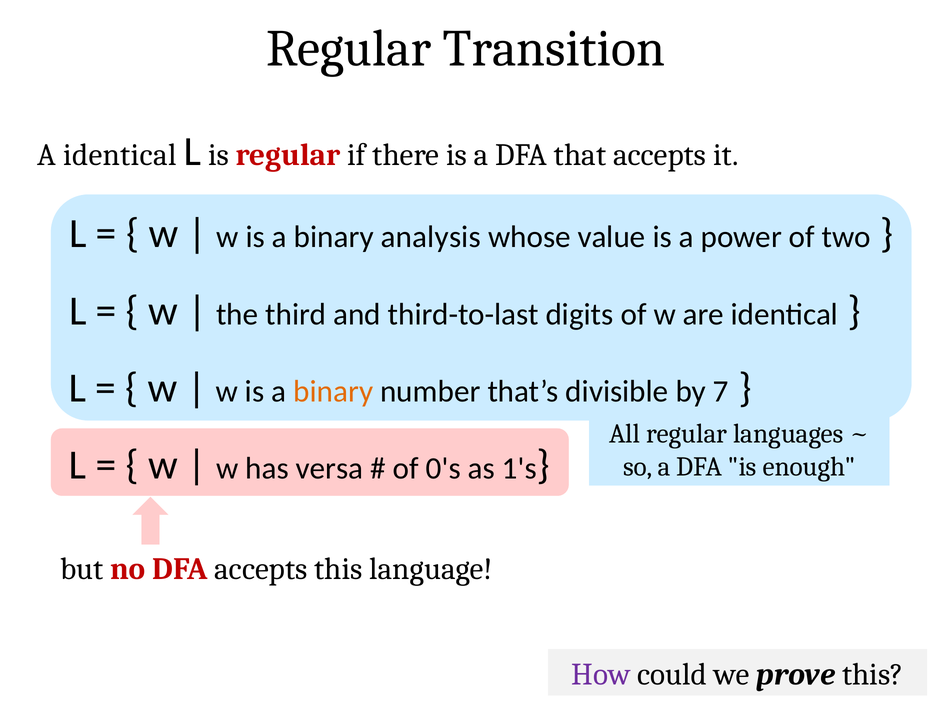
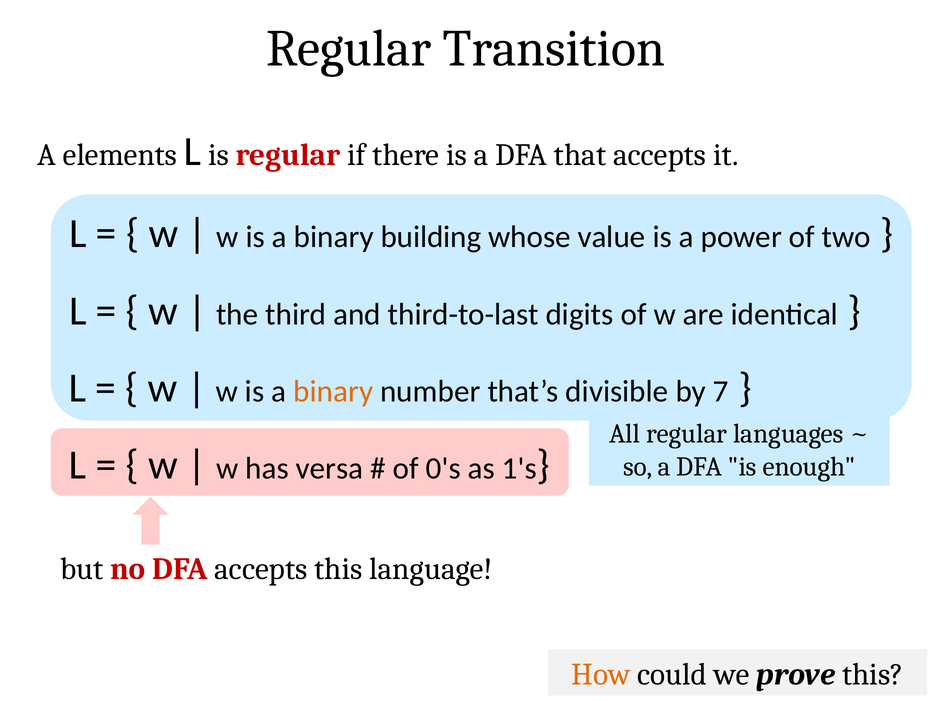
A identical: identical -> elements (120, 155)
analysis: analysis -> building (431, 237)
How colour: purple -> orange (601, 675)
